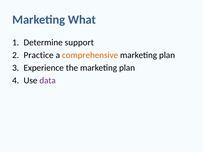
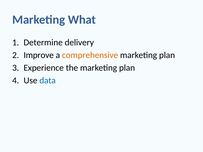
support: support -> delivery (79, 43)
Practice: Practice -> Improve (39, 55)
data colour: purple -> blue (48, 81)
